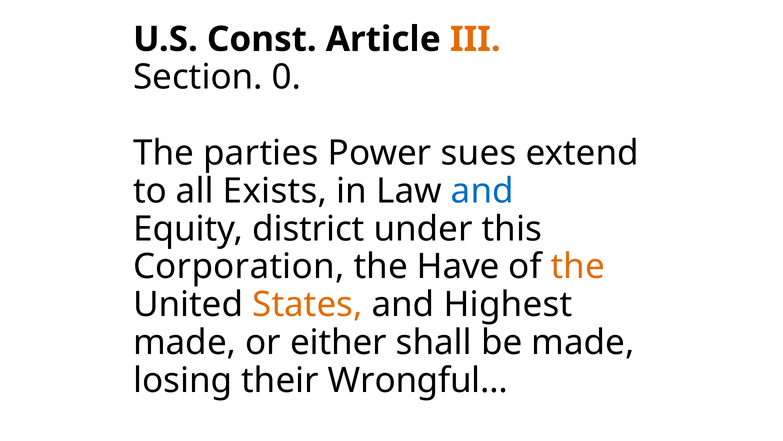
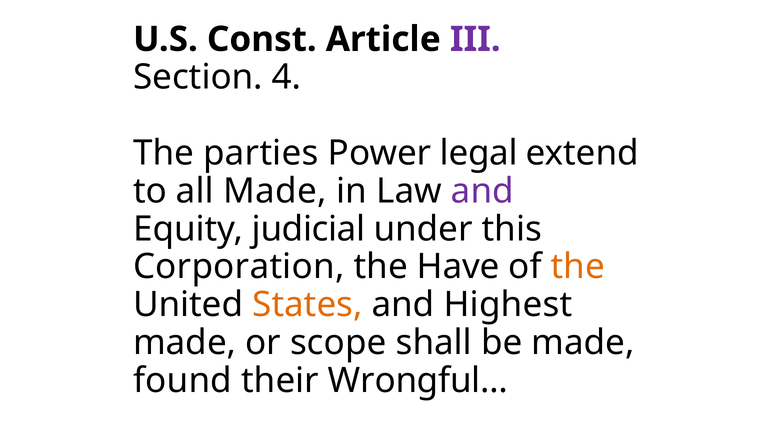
III colour: orange -> purple (475, 39)
0: 0 -> 4 (287, 77)
sues: sues -> legal (479, 153)
all Exists: Exists -> Made (275, 191)
and colour: blue -> purple (482, 191)
district: district -> judicial (309, 229)
either: either -> scope (338, 342)
losing: losing -> found (183, 380)
